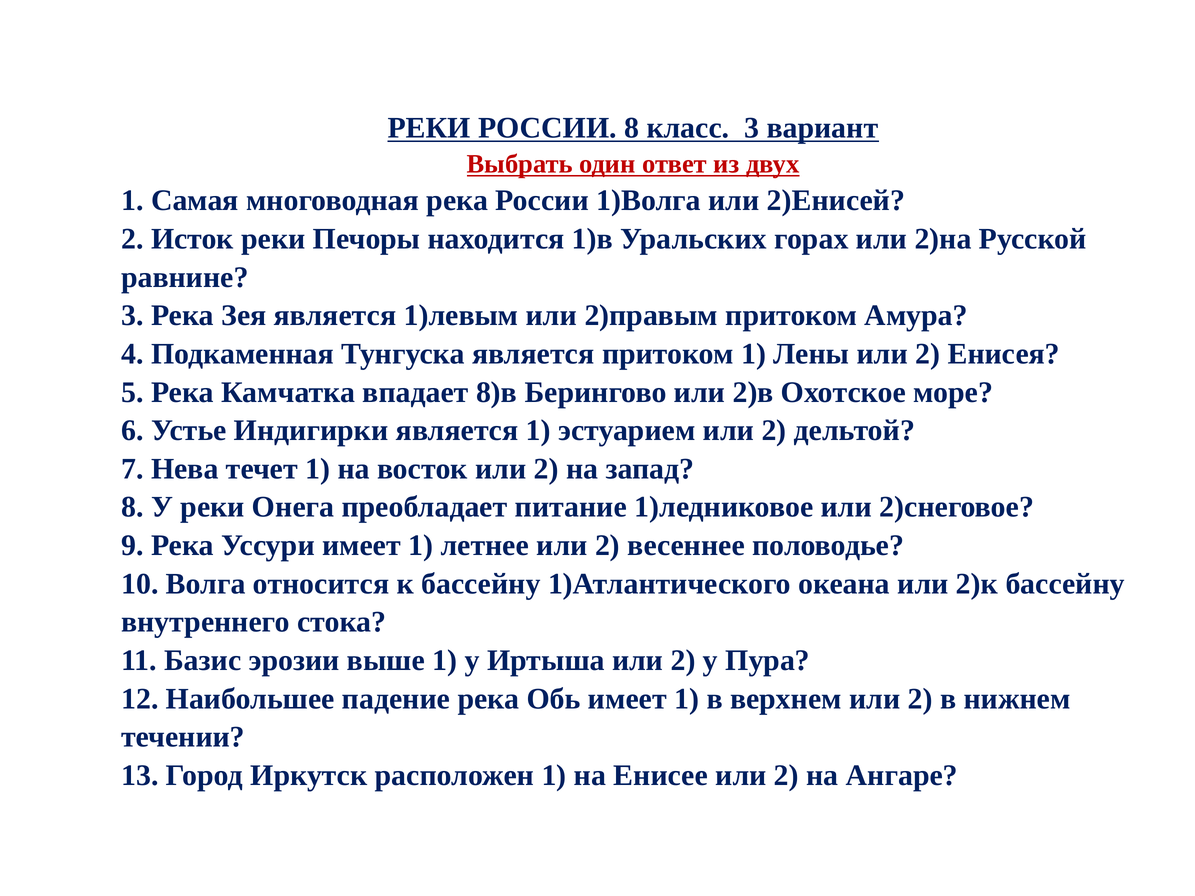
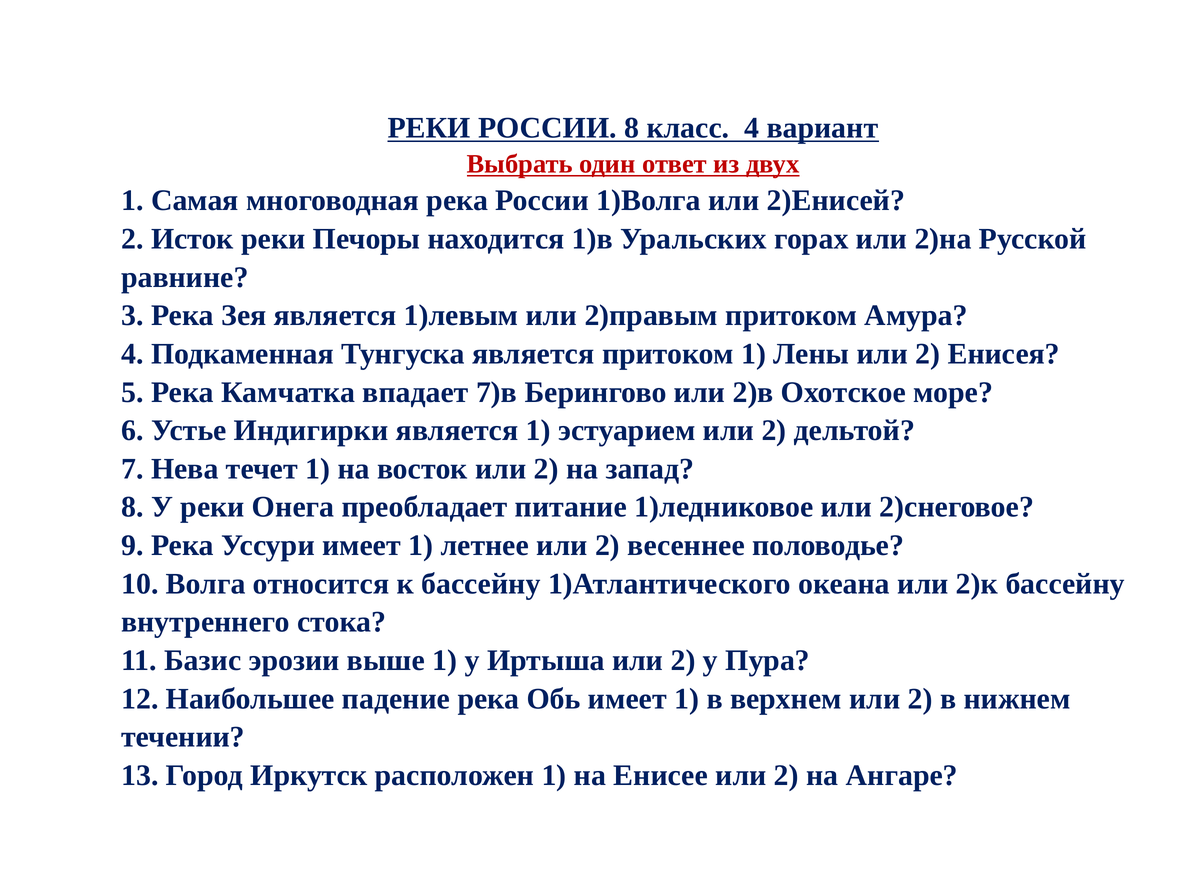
класс 3: 3 -> 4 (752, 128)
8)в: 8)в -> 7)в (497, 392)
